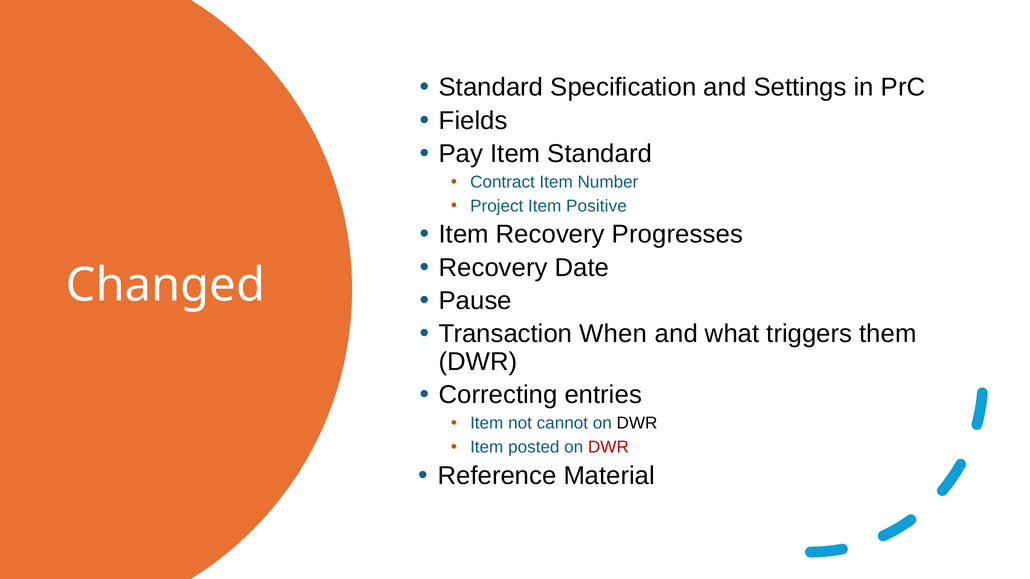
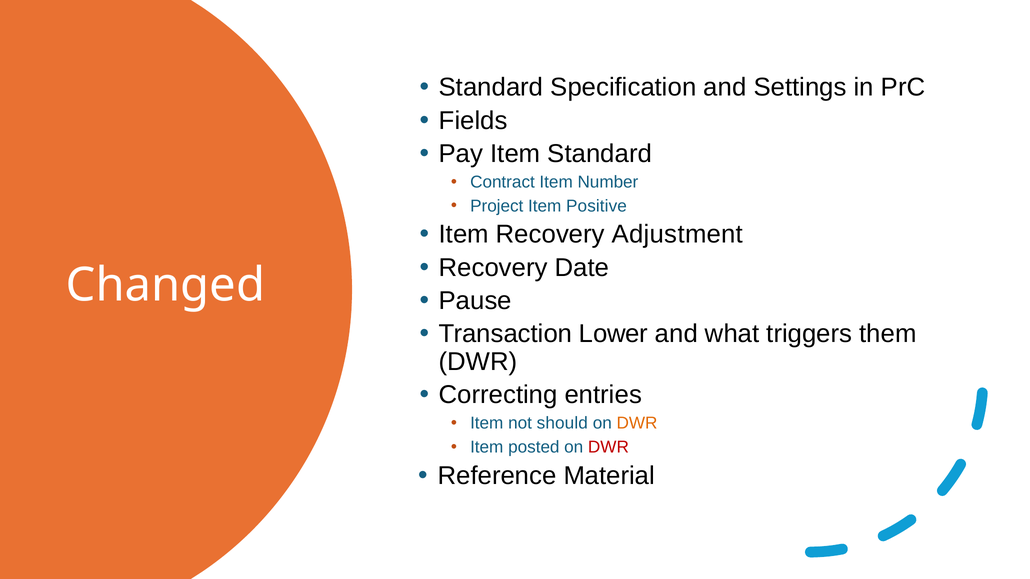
Progresses: Progresses -> Adjustment (677, 235)
When: When -> Lower (613, 334)
cannot: cannot -> should (562, 424)
DWR colour: black -> orange (637, 424)
